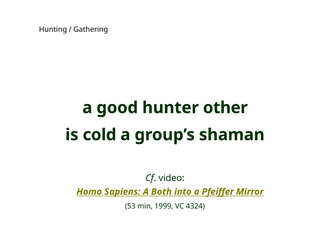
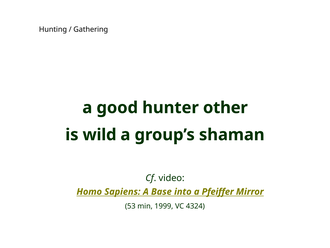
cold: cold -> wild (100, 135)
Both: Both -> Base (161, 191)
